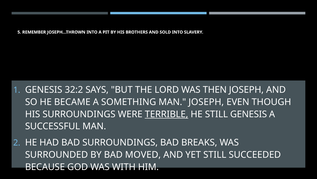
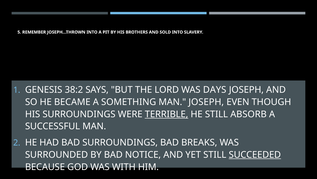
32:2: 32:2 -> 38:2 (74, 89)
THEN: THEN -> DAYS (215, 89)
STILL GENESIS: GENESIS -> ABSORB (248, 114)
MOVED: MOVED -> NOTICE (143, 154)
SUCCEEDED underline: none -> present (255, 154)
